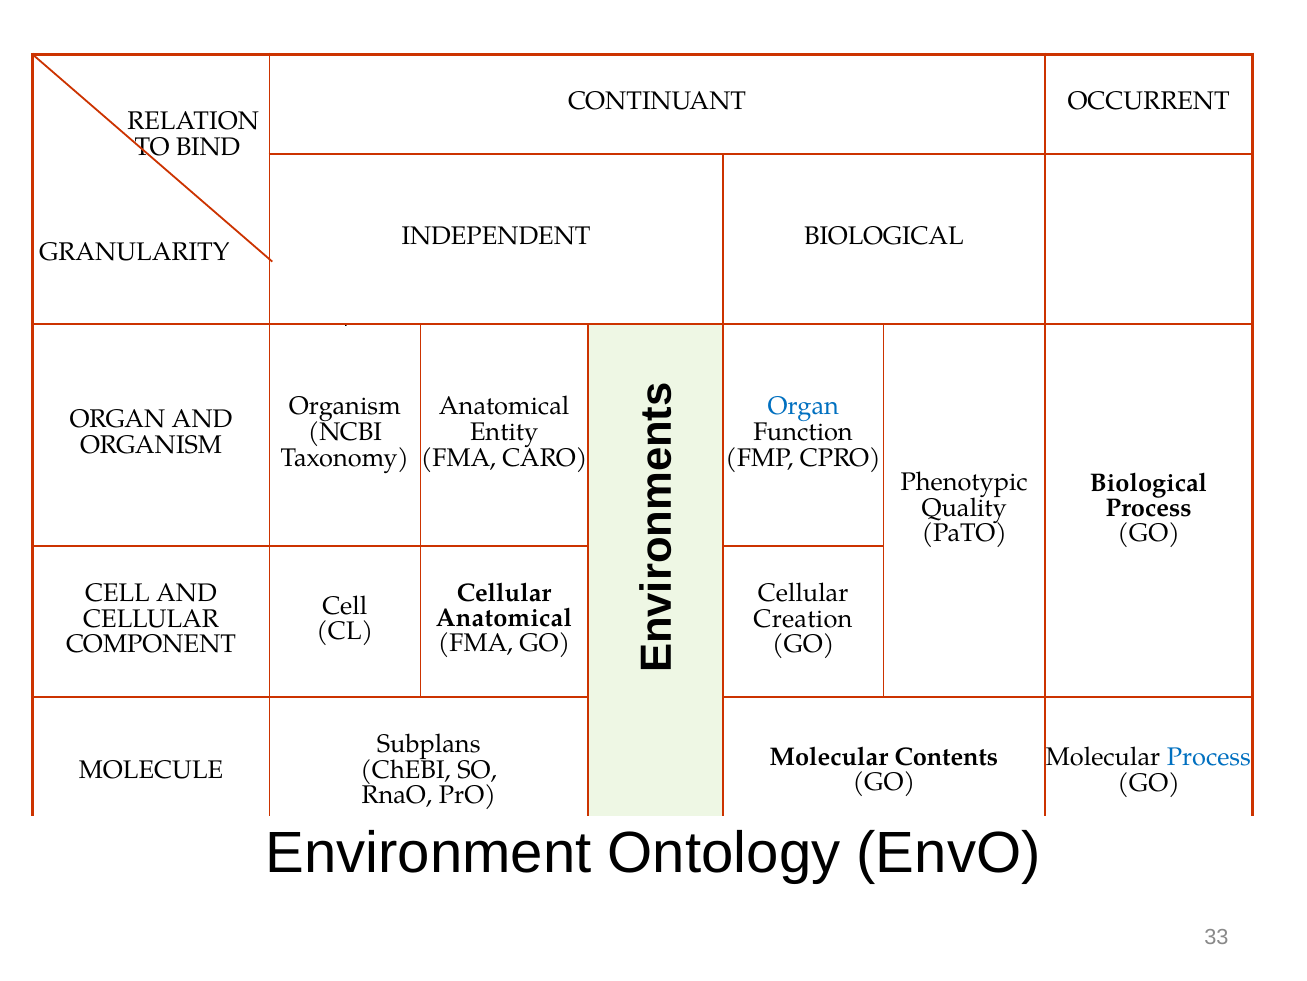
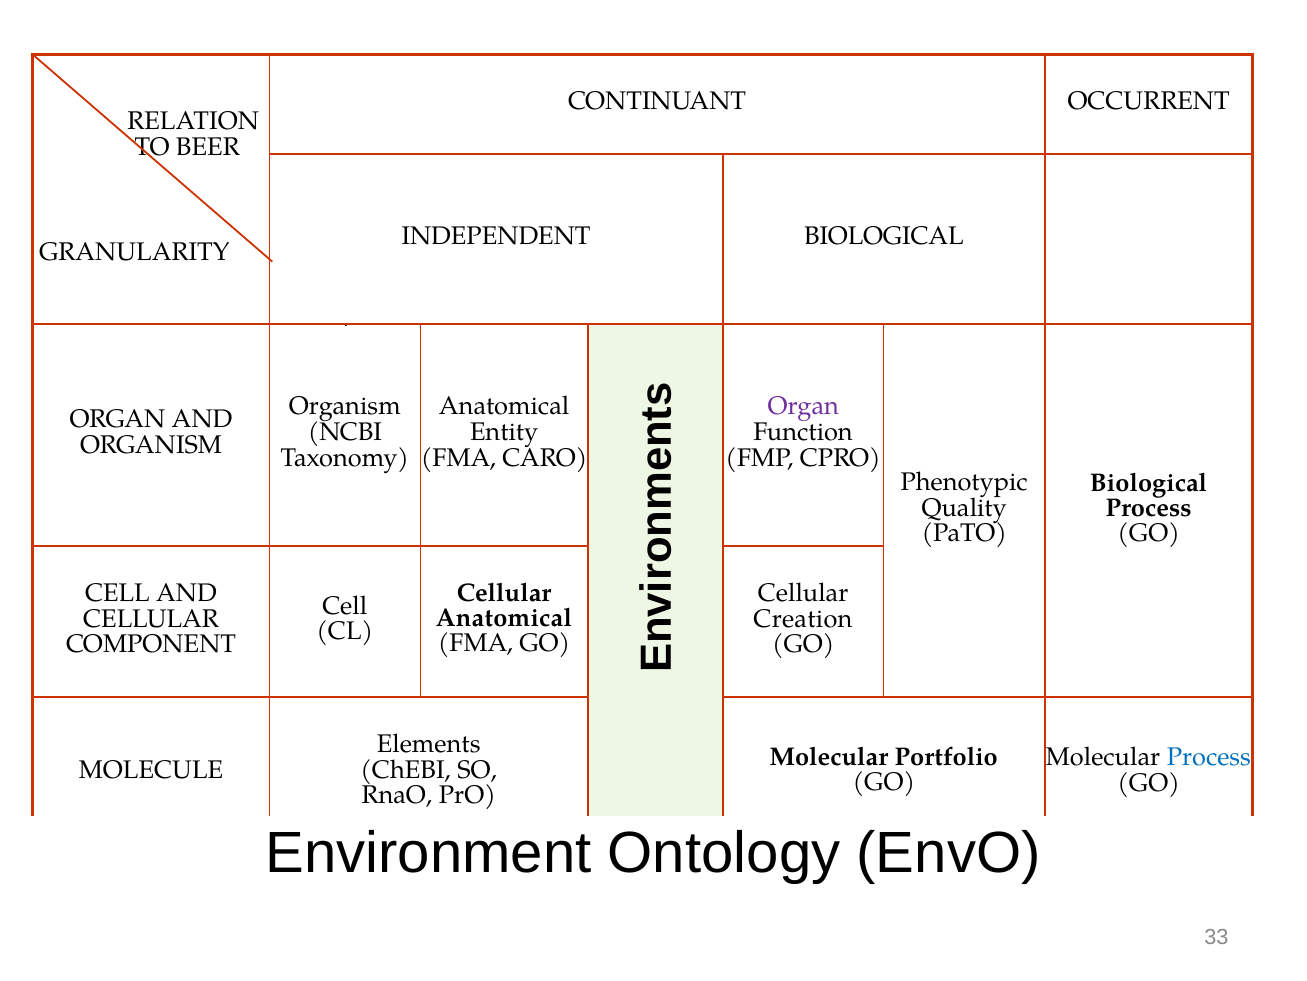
BIND: BIND -> BEER (208, 147)
Organ colour: blue -> purple (803, 406)
Subplans: Subplans -> Elements (429, 743)
Contents: Contents -> Portfolio (946, 757)
